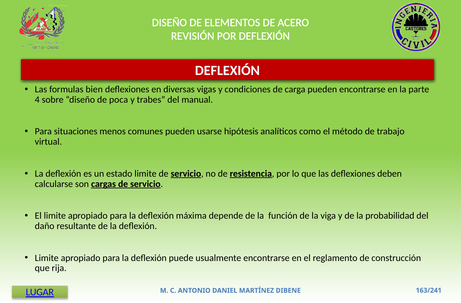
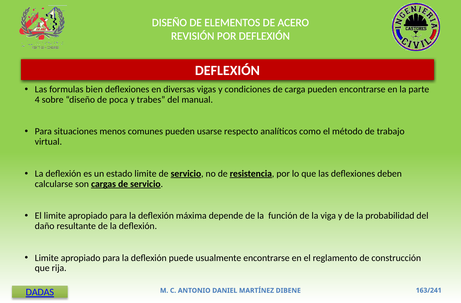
hipótesis: hipótesis -> respecto (241, 131)
LUGAR: LUGAR -> DADAS (40, 292)
